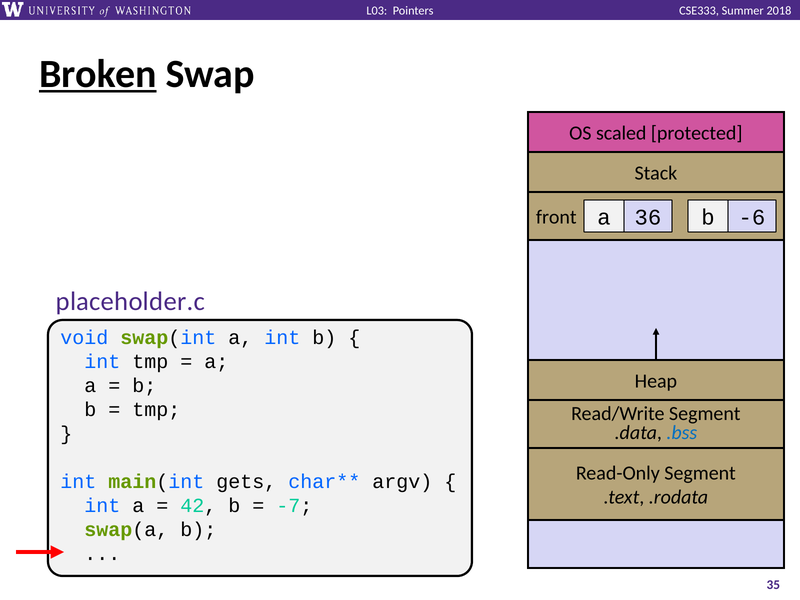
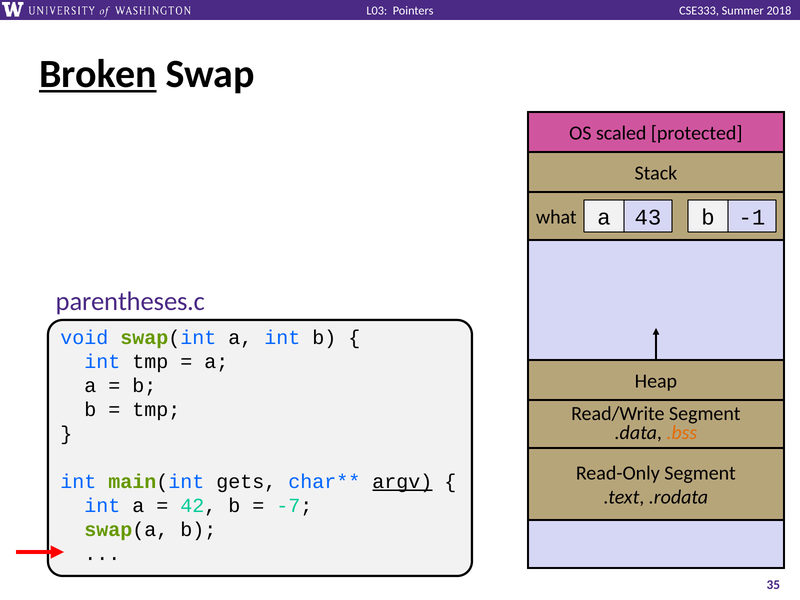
front: front -> what (556, 217)
36: 36 -> 43 (648, 218)
-6: -6 -> -1 (752, 218)
placeholder.c: placeholder.c -> parentheses.c (131, 301)
.bss colour: blue -> orange (682, 433)
argv underline: none -> present (402, 482)
